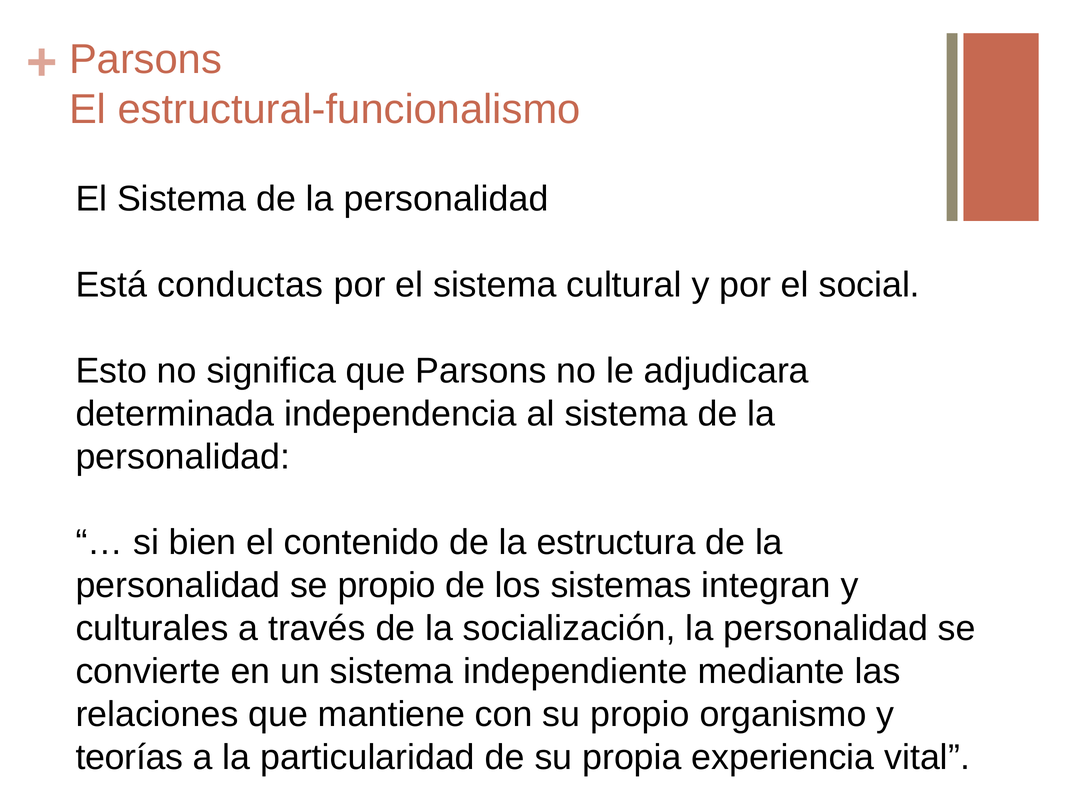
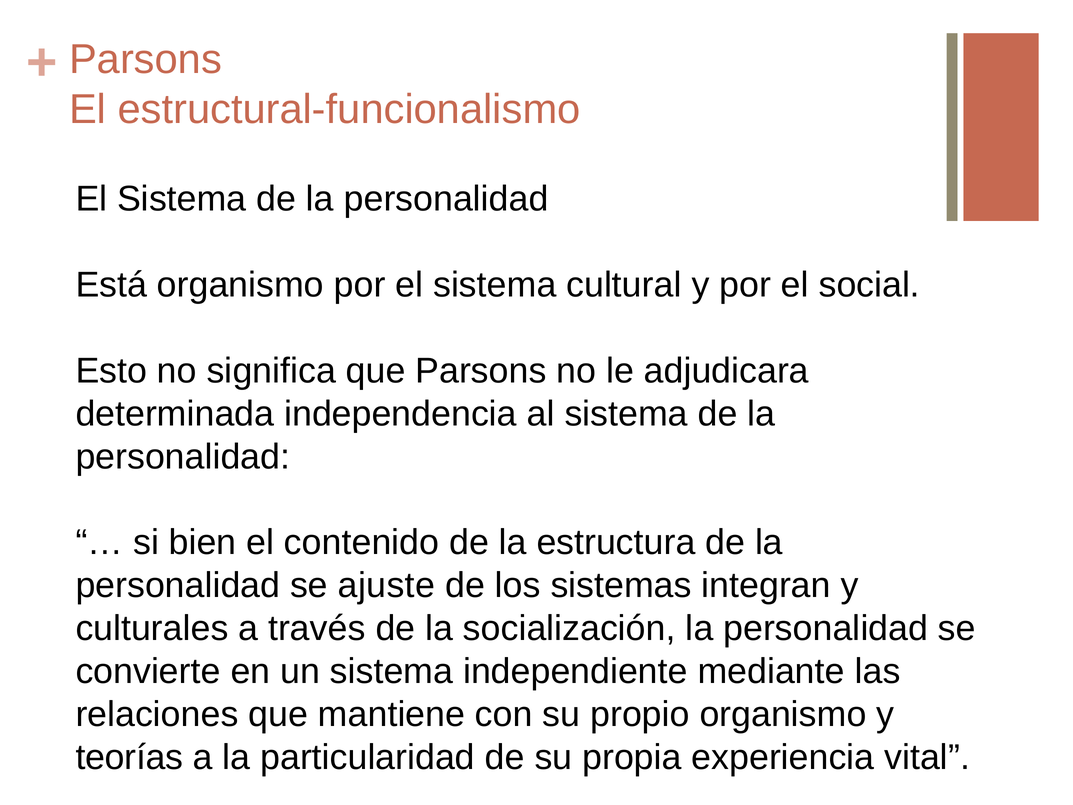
Está conductas: conductas -> organismo (240, 285)
se propio: propio -> ajuste (386, 585)
